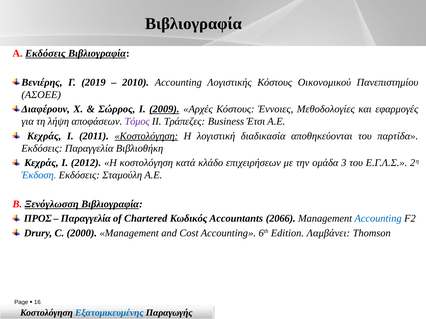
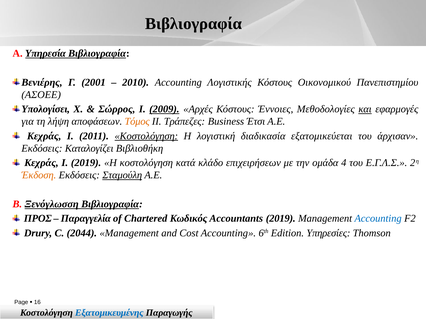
A Εκδόσεις: Εκδόσεις -> Υπηρεσία (45, 53)
2019: 2019 -> 2001 (94, 82)
Διαφέρουν: Διαφέρουν -> Υπολογίσει (46, 109)
και underline: none -> present (365, 109)
Τόμος colour: purple -> orange (137, 122)
αποθηκεύονται: αποθηκεύονται -> εξατομικεύεται (322, 136)
παρτίδα: παρτίδα -> άρχισαν (398, 136)
Εκδόσεις Παραγγελία: Παραγγελία -> Καταλογίζει (89, 149)
Ι 2012: 2012 -> 2019 (86, 163)
3: 3 -> 4 (344, 163)
Έκδοση colour: blue -> orange (39, 175)
Σταμούλη underline: none -> present (122, 175)
Accountants 2066: 2066 -> 2019 (281, 219)
2000: 2000 -> 2044 (82, 233)
Λαμβάνει: Λαμβάνει -> Υπηρεσίες (328, 233)
